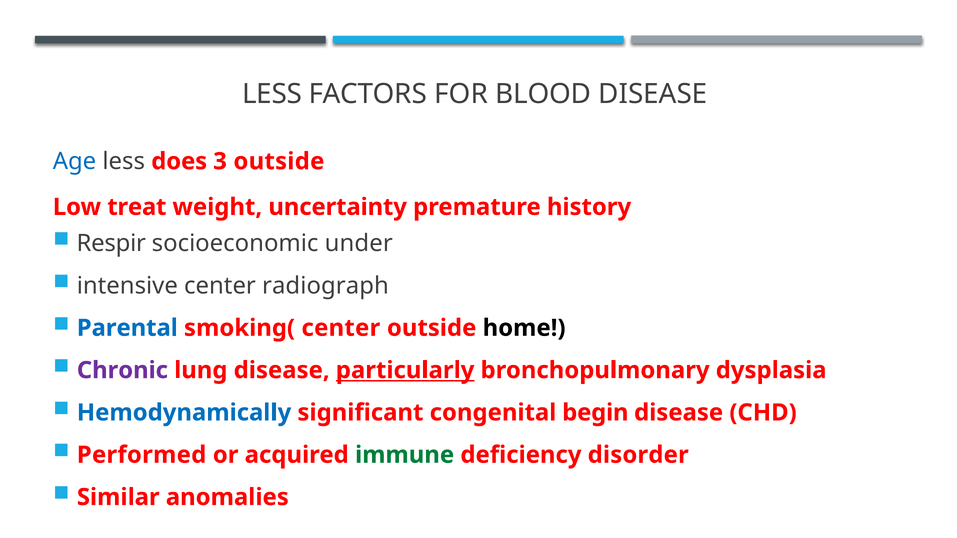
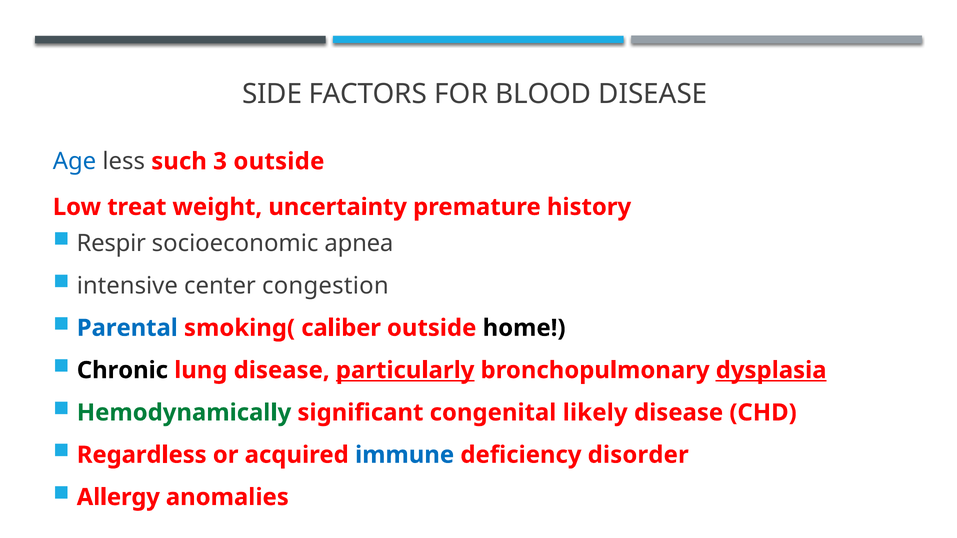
LESS: LESS -> SIDE (272, 94)
does: does -> such (179, 161)
under: under -> apnea (359, 243)
radiograph: radiograph -> congestion (325, 286)
smoking( center: center -> caliber (341, 328)
Chronic colour: purple -> black (122, 370)
dysplasia underline: none -> present (771, 370)
Hemodynamically colour: blue -> green (184, 413)
begin: begin -> likely (595, 413)
Performed: Performed -> Regardless (142, 455)
immune colour: green -> blue (405, 455)
Similar: Similar -> Allergy (118, 497)
